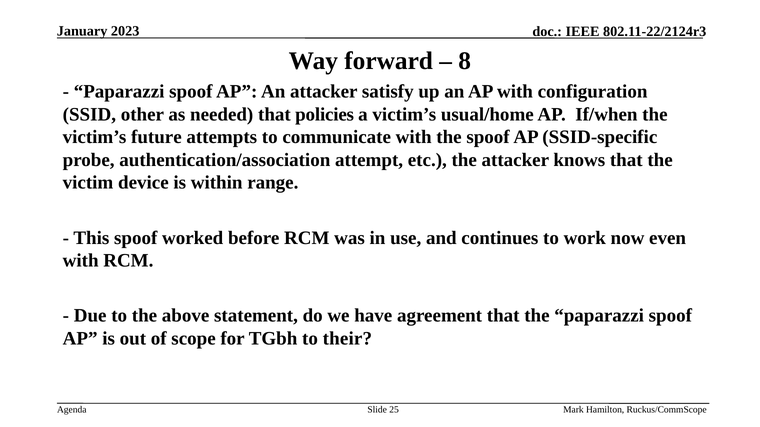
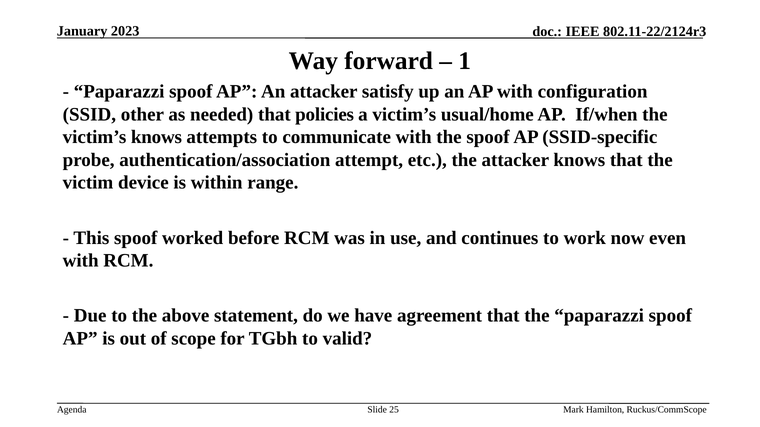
8: 8 -> 1 (465, 61)
victim’s future: future -> knows (156, 137)
their: their -> valid (347, 339)
